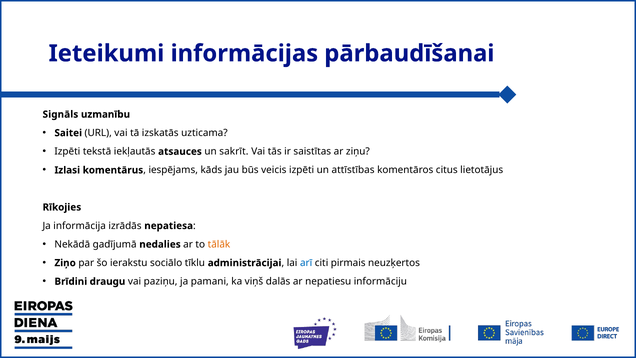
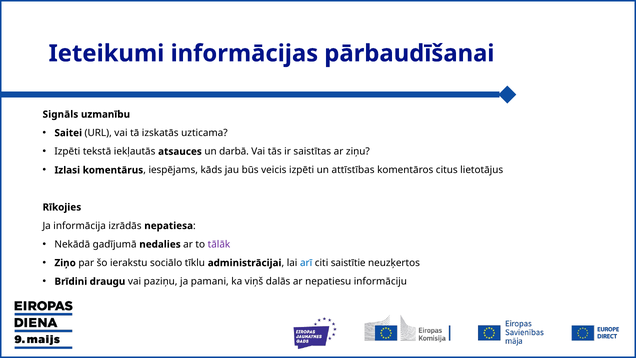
sakrīt: sakrīt -> darbā (234, 151)
tālāk colour: orange -> purple (219, 244)
pirmais: pirmais -> saistītie (348, 263)
